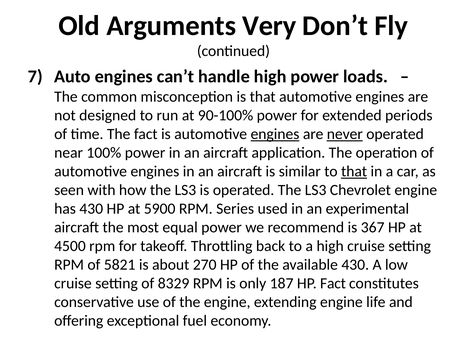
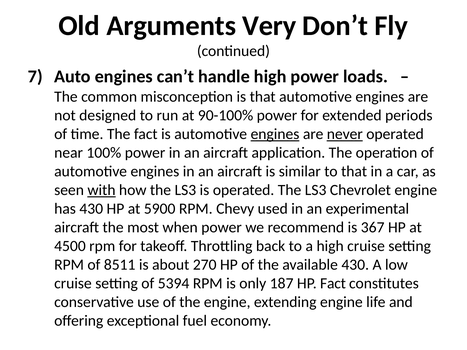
that underline: present -> none (354, 172)
with underline: none -> present (101, 190)
Series: Series -> Chevy (235, 209)
equal: equal -> when (180, 228)
5821: 5821 -> 8511 (120, 265)
8329: 8329 -> 5394 (174, 284)
